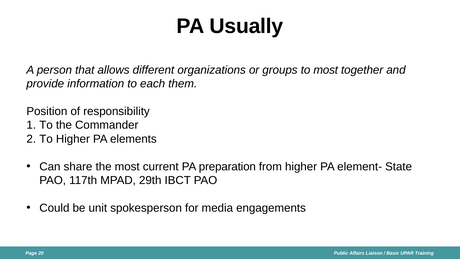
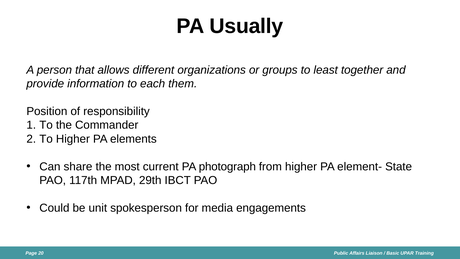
to most: most -> least (326, 70)
preparation: preparation -> photograph (227, 166)
